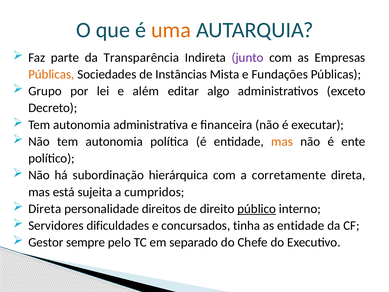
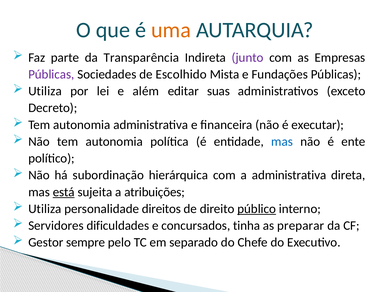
Públicas colour: orange -> purple (51, 74)
Instâncias: Instâncias -> Escolhido (181, 74)
Grupo: Grupo -> Utiliza (45, 91)
algo: algo -> suas (218, 91)
mas colour: orange -> blue (282, 141)
a corretamente: corretamente -> administrativa (289, 175)
está underline: none -> present (64, 192)
cumpridos: cumpridos -> atribuições (154, 192)
Direta: Direta -> Utiliza (45, 209)
as entidade: entidade -> preparar (301, 225)
